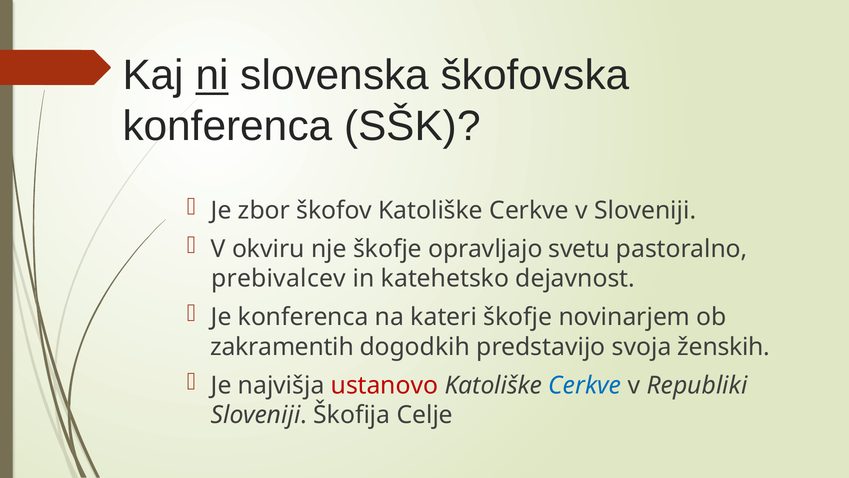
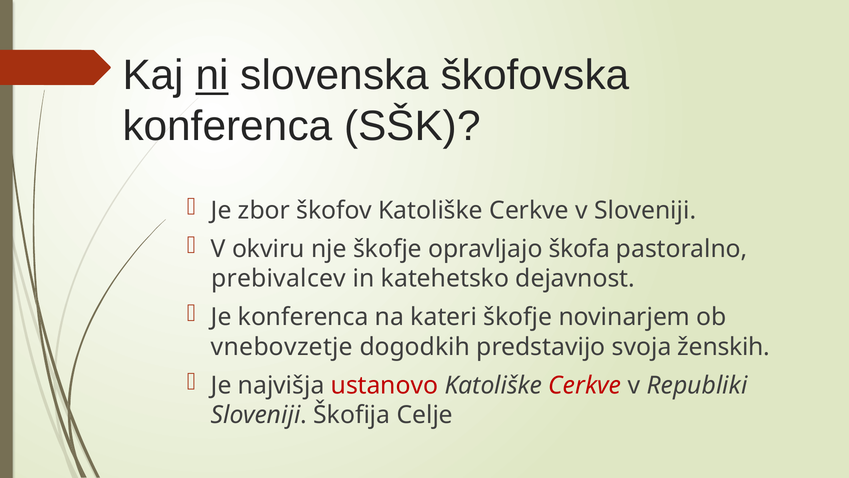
svetu: svetu -> škofa (579, 249)
zakramentih: zakramentih -> vnebovzetje (282, 347)
Cerkve colour: blue -> red (585, 385)
